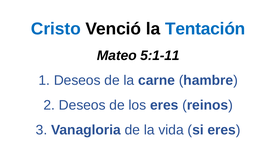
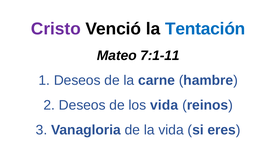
Cristo colour: blue -> purple (56, 29)
5:1-11: 5:1-11 -> 7:1-11 (160, 56)
los eres: eres -> vida (164, 105)
